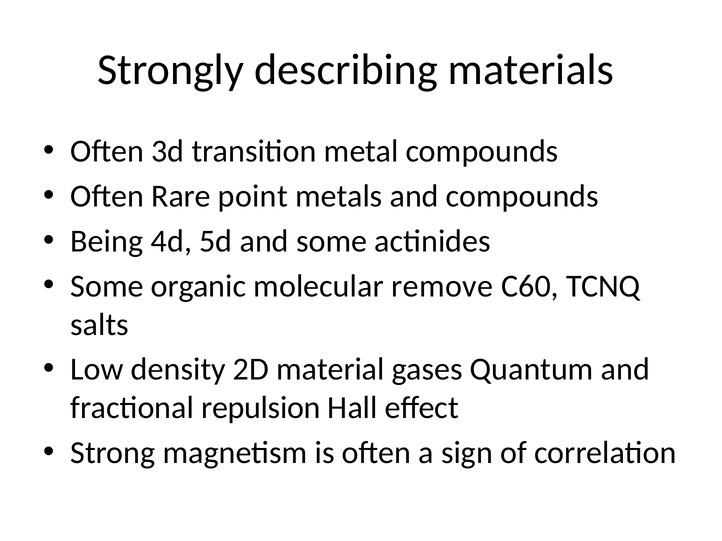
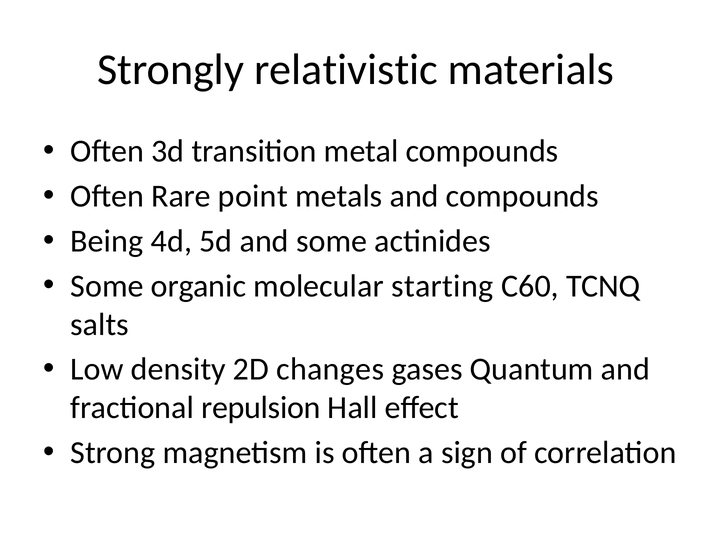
describing: describing -> relativistic (346, 70)
remove: remove -> starting (442, 286)
material: material -> changes (330, 370)
